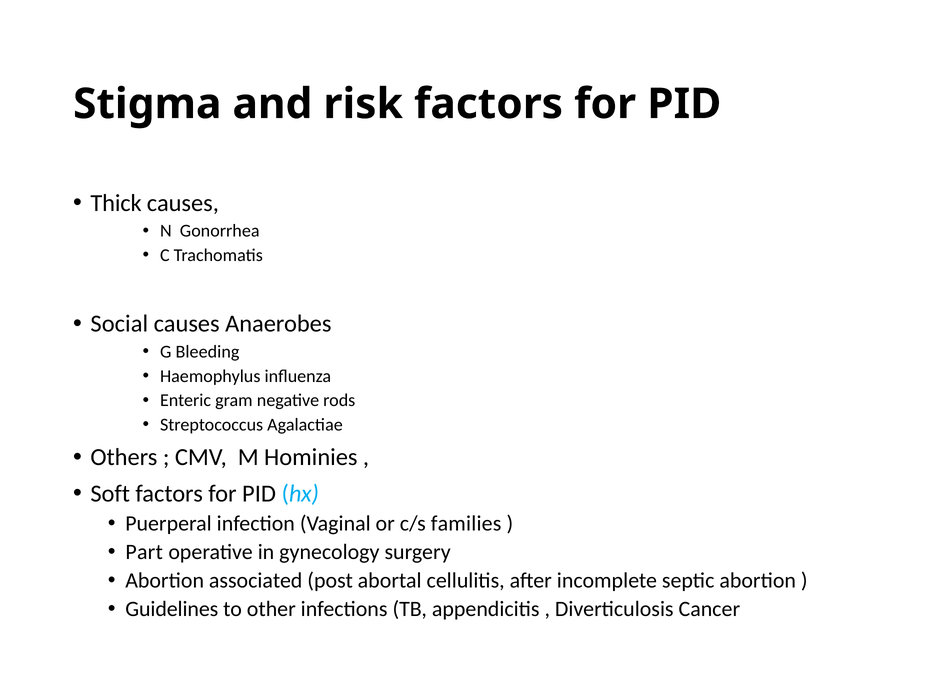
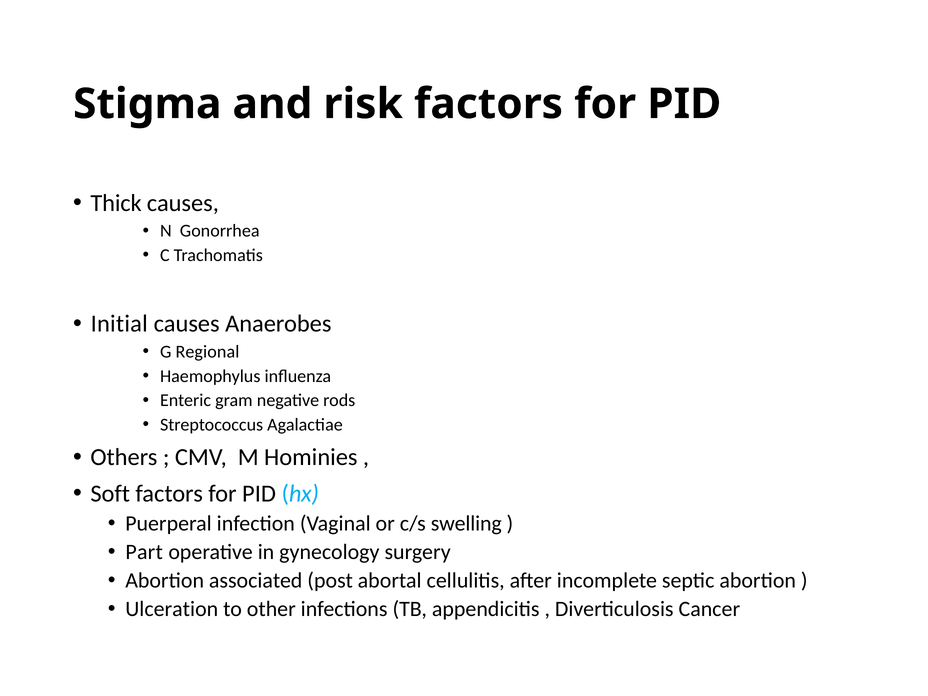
Social: Social -> Initial (119, 324)
Bleeding: Bleeding -> Regional (207, 352)
families: families -> swelling (466, 523)
Guidelines: Guidelines -> Ulceration (172, 609)
